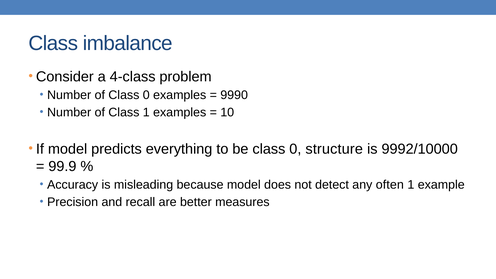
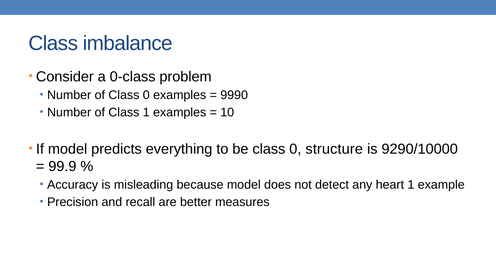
4-class: 4-class -> 0-class (133, 77)
9992/10000: 9992/10000 -> 9290/10000 (420, 149)
often: often -> heart (390, 185)
